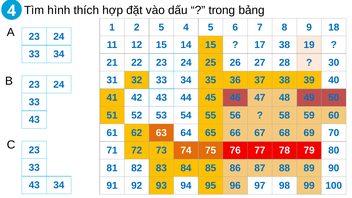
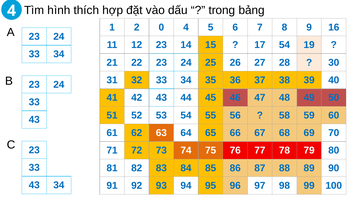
2 5: 5 -> 0 (161, 27)
18: 18 -> 16 (334, 27)
12 15: 15 -> 23 (161, 45)
17 38: 38 -> 54 (284, 45)
